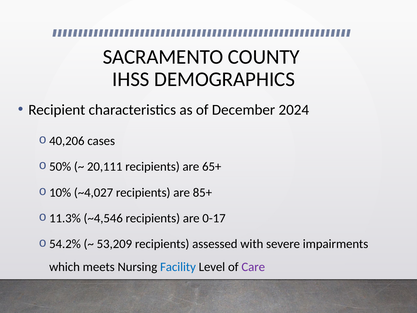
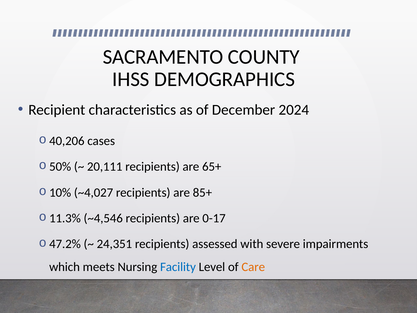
54.2%: 54.2% -> 47.2% (65, 244)
53,209: 53,209 -> 24,351 (114, 244)
Care colour: purple -> orange (253, 267)
